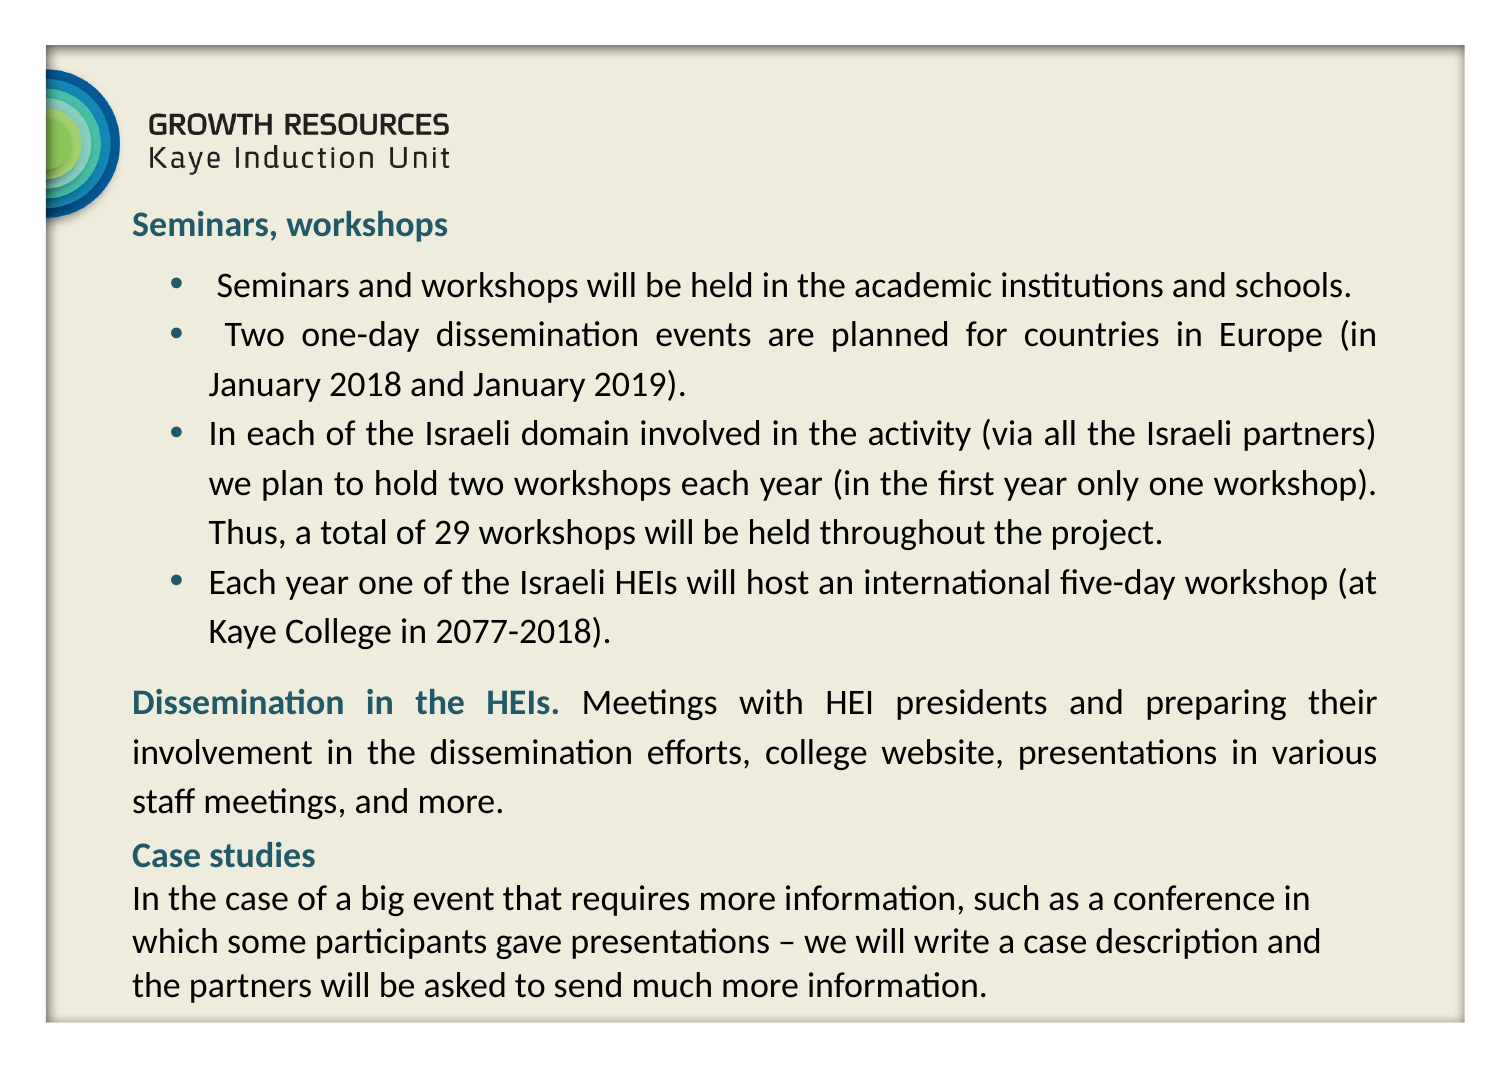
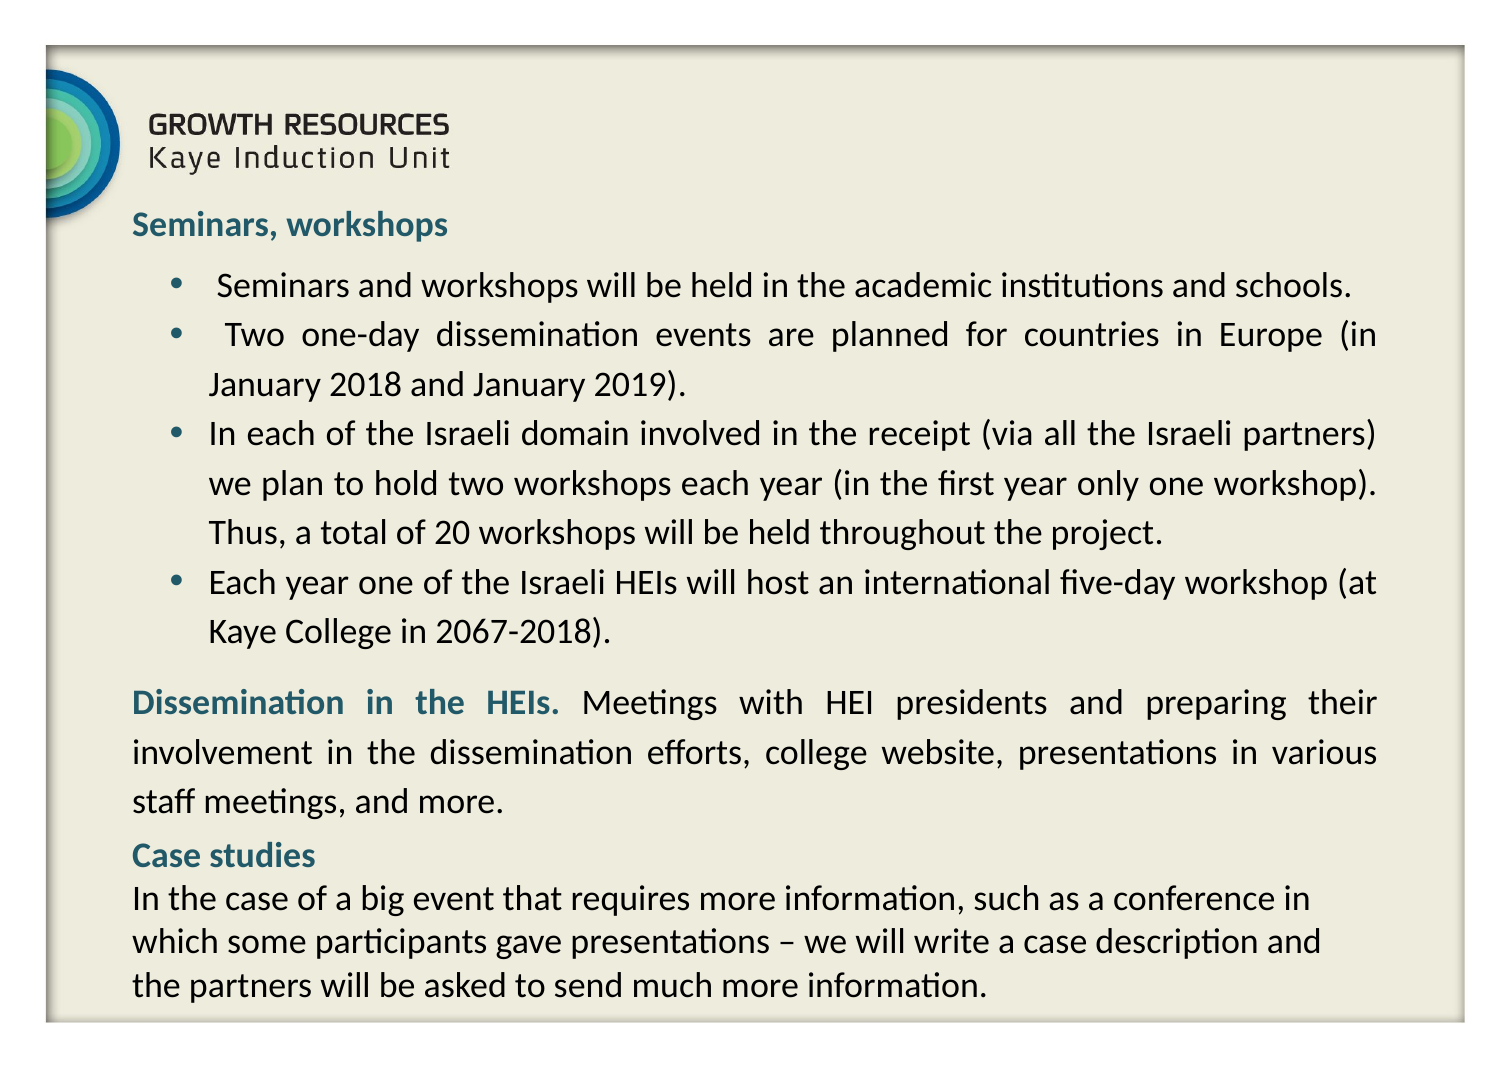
activity: activity -> receipt (919, 434)
29: 29 -> 20 (452, 533)
2077-2018: 2077-2018 -> 2067-2018 (523, 632)
